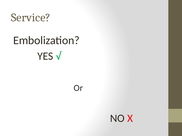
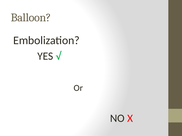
Service: Service -> Balloon (31, 18)
